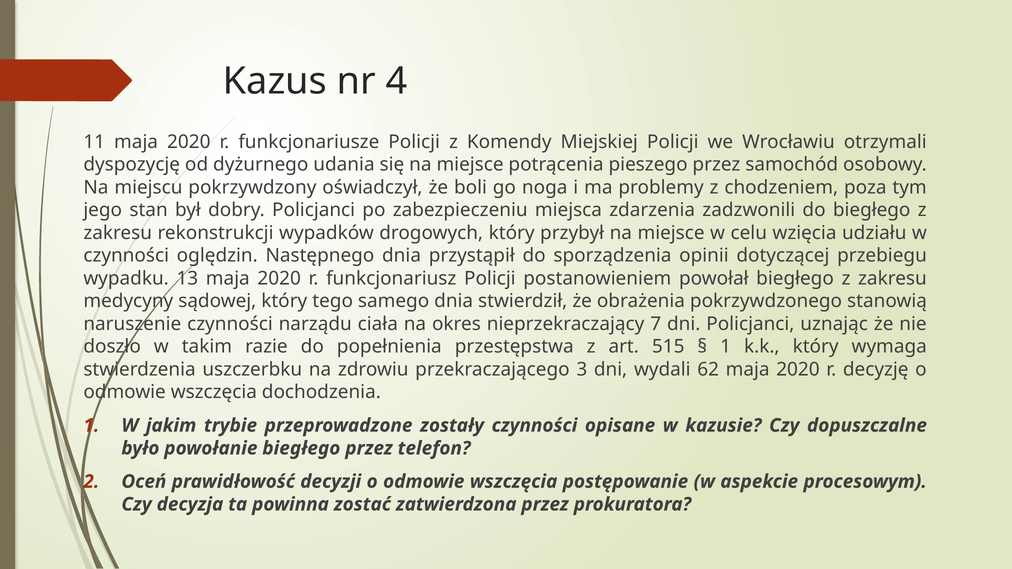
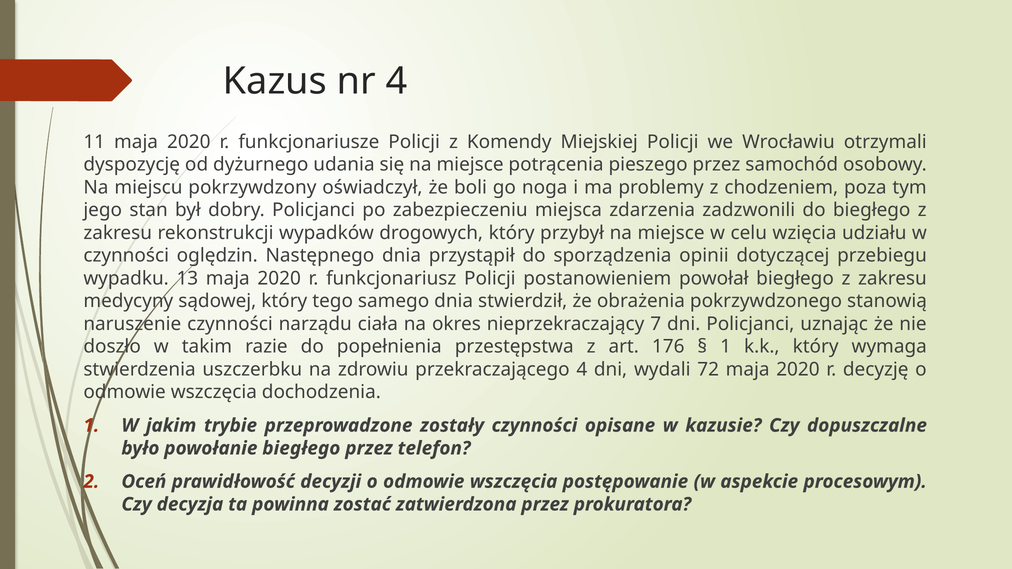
515: 515 -> 176 (668, 347)
przekraczającego 3: 3 -> 4 (582, 370)
62: 62 -> 72 (708, 370)
